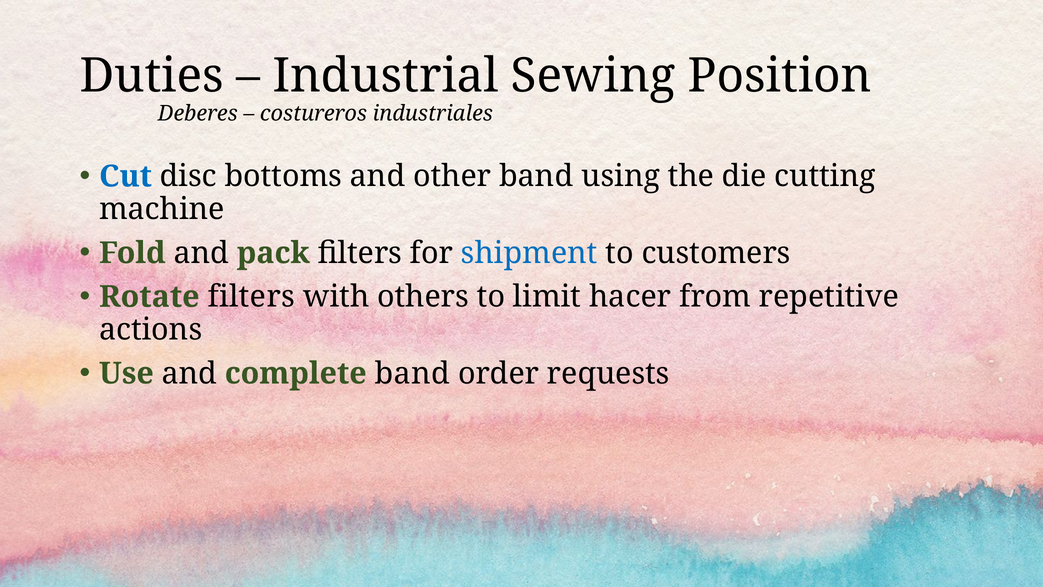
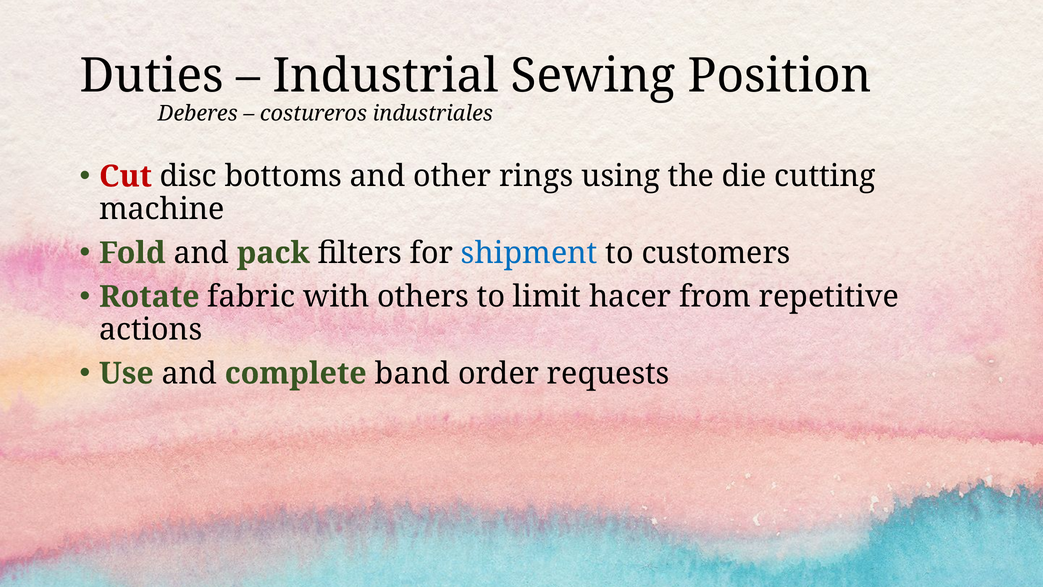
Cut colour: blue -> red (126, 176)
other band: band -> rings (536, 176)
Rotate filters: filters -> fabric (251, 297)
